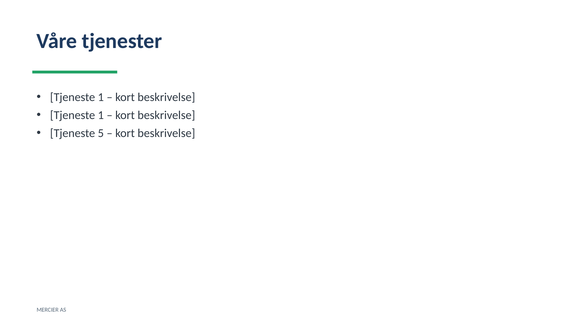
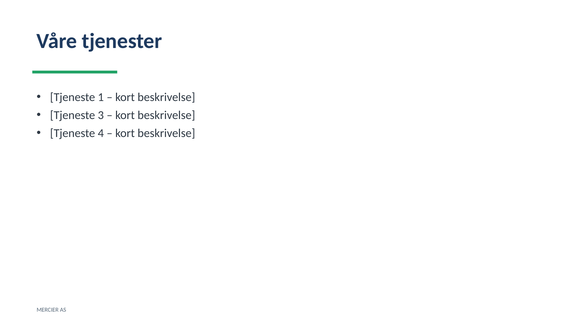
1: 1 -> 3 (101, 115)
5: 5 -> 4 (101, 133)
